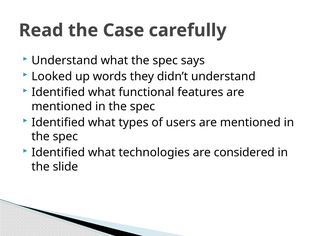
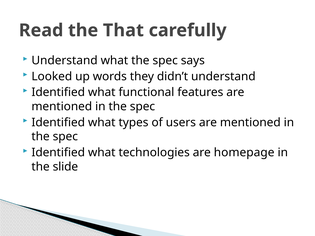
Case: Case -> That (123, 30)
considered: considered -> homepage (244, 153)
